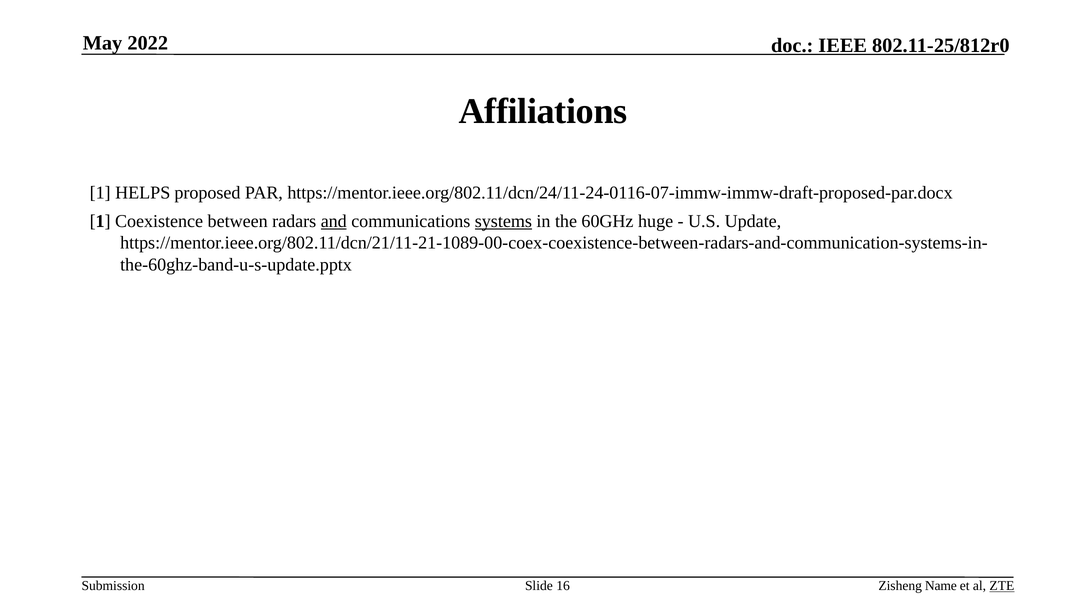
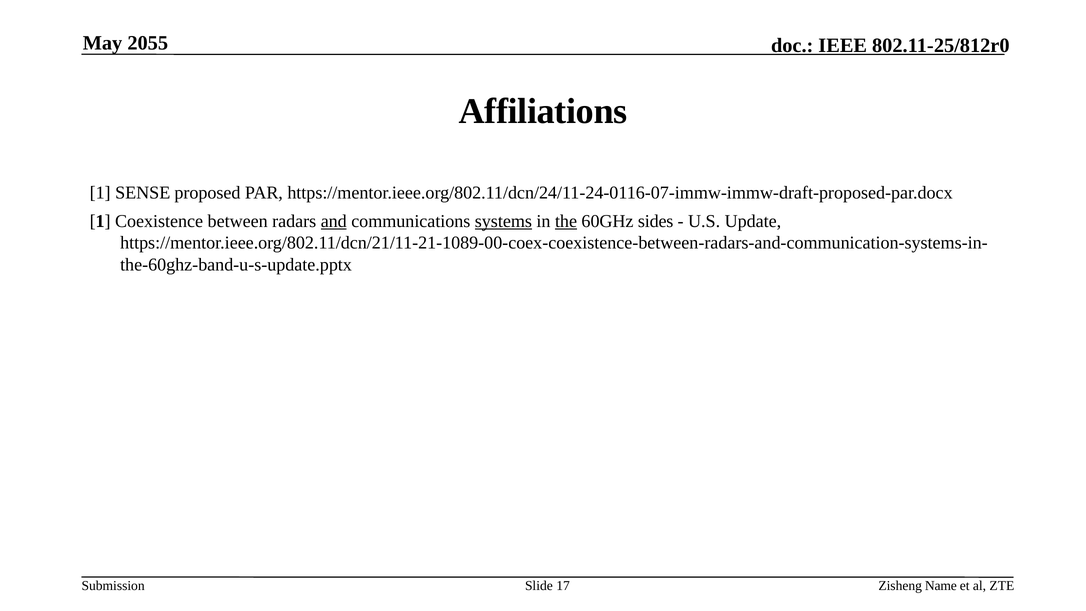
2022: 2022 -> 2055 (148, 43)
HELPS: HELPS -> SENSE (143, 193)
the underline: none -> present (566, 221)
huge: huge -> sides (656, 221)
16: 16 -> 17 (563, 586)
ZTE underline: present -> none (1002, 586)
